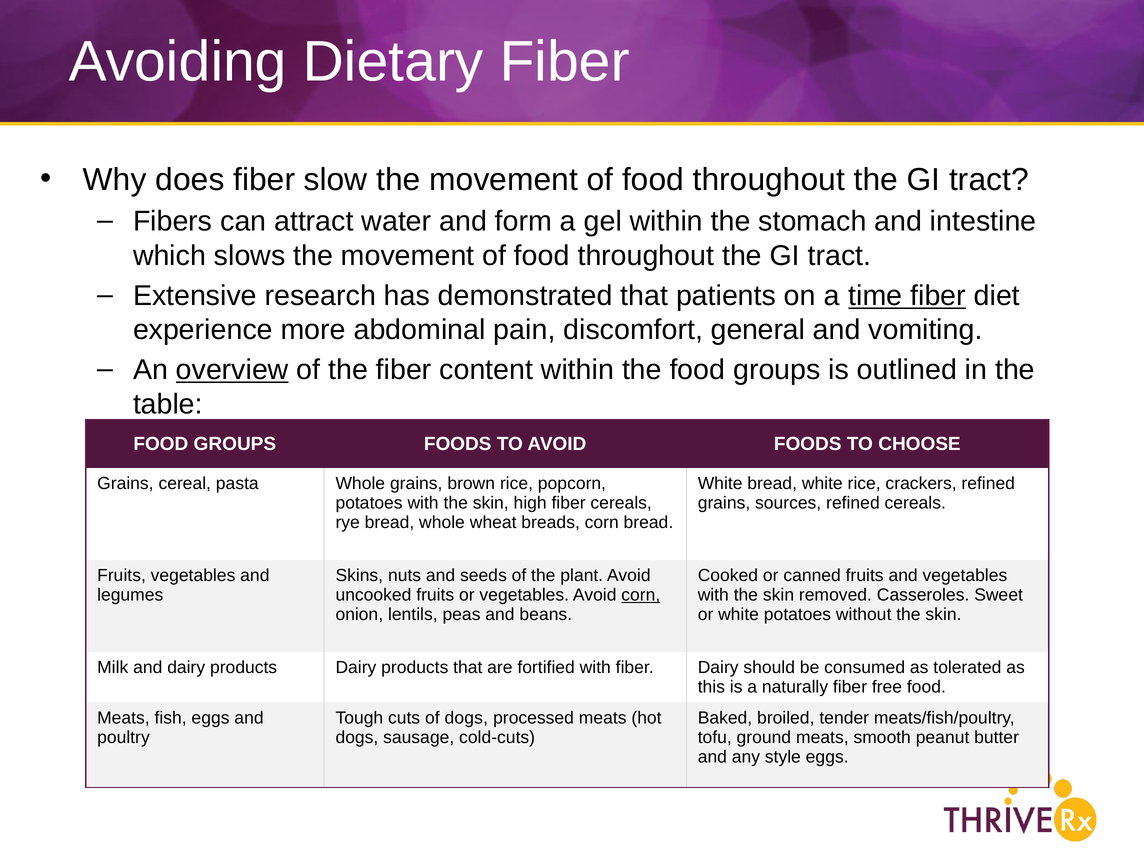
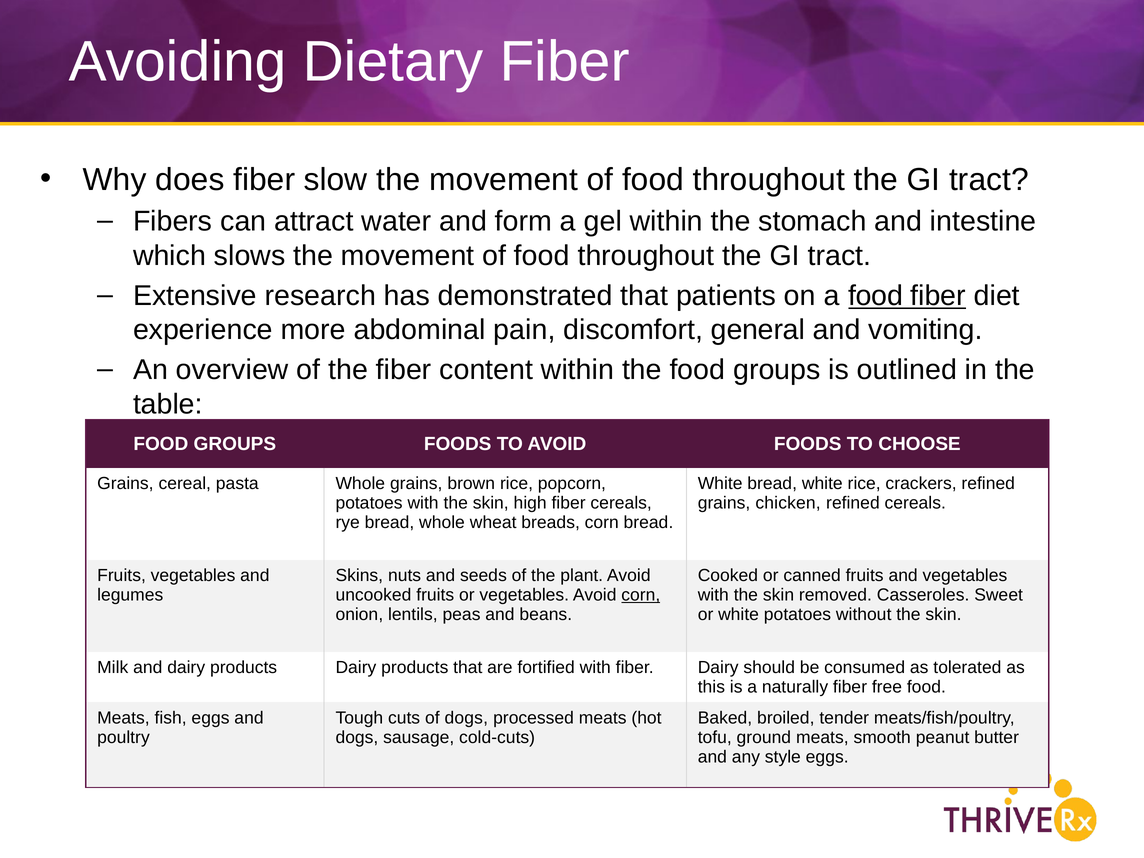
a time: time -> food (876, 296)
overview underline: present -> none (232, 370)
sources: sources -> chicken (788, 503)
